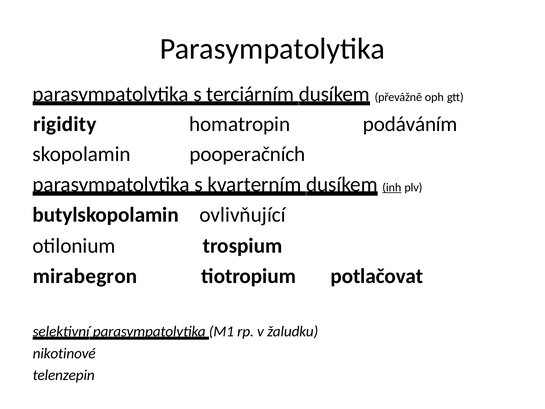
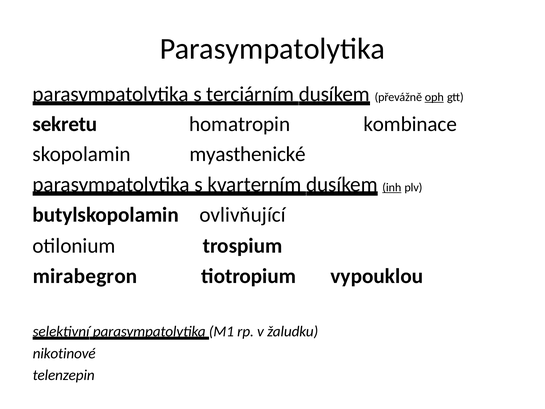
oph underline: none -> present (434, 97)
rigidity: rigidity -> sekretu (65, 124)
podáváním: podáváním -> kombinace (410, 124)
pooperačních: pooperačních -> myasthenické (248, 154)
potlačovat: potlačovat -> vypouklou (377, 276)
